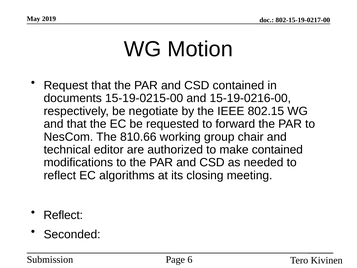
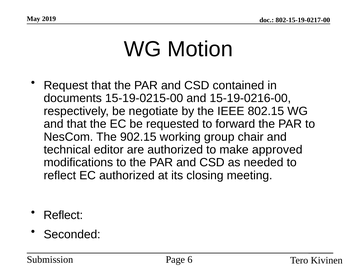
810.66: 810.66 -> 902.15 (138, 137)
make contained: contained -> approved (277, 150)
EC algorithms: algorithms -> authorized (127, 175)
